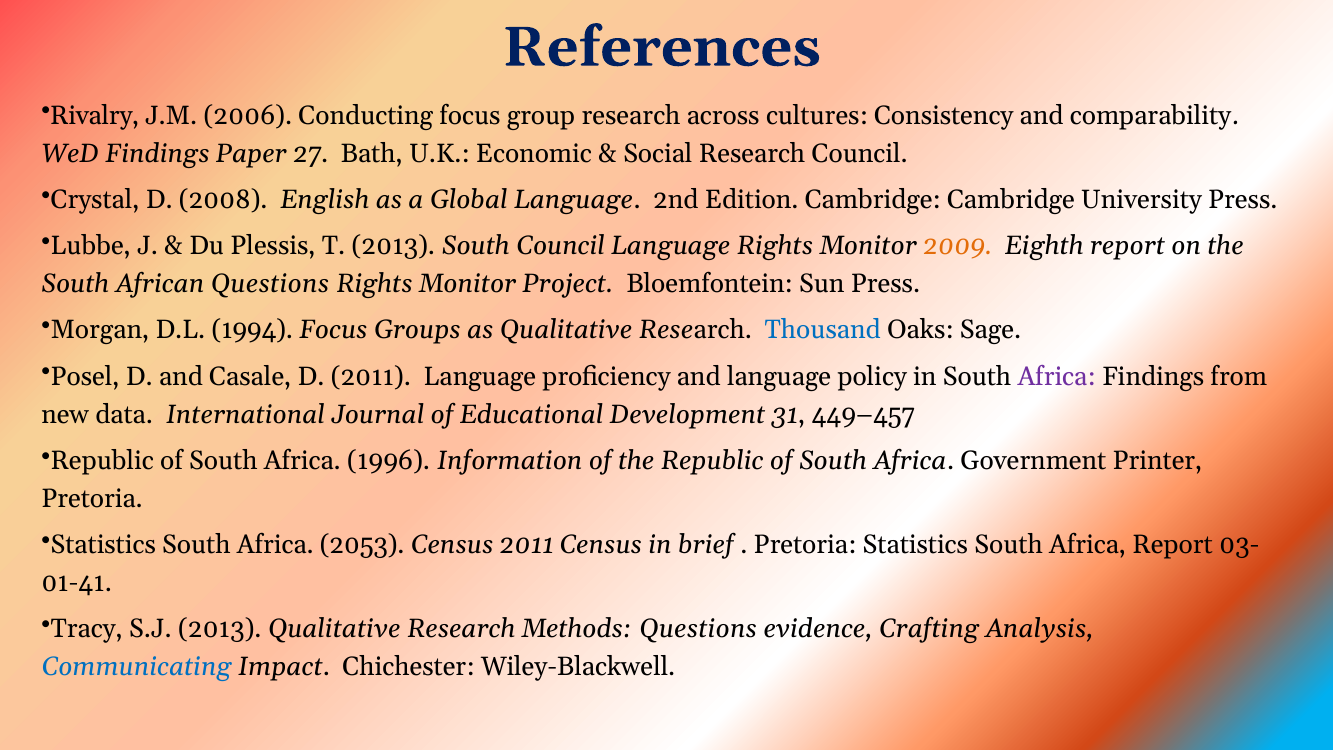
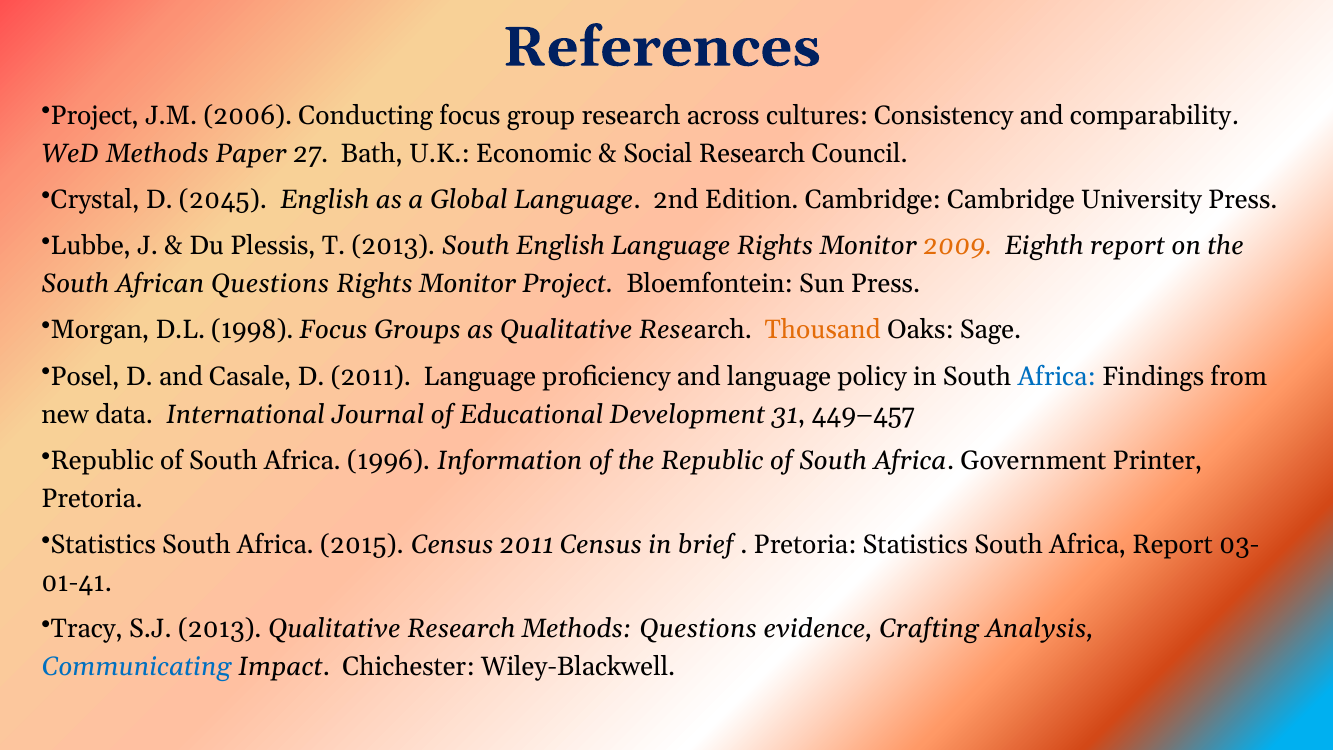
Rivalry: Rivalry -> Project (95, 116)
WeD Findings: Findings -> Methods (157, 153)
2008: 2008 -> 2045 (223, 200)
South Council: Council -> English (561, 246)
1994: 1994 -> 1998 (252, 330)
Thousand colour: blue -> orange (823, 330)
Africa colour: purple -> blue (1057, 376)
2053: 2053 -> 2015 (362, 545)
